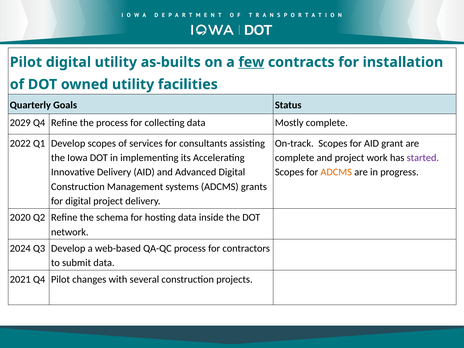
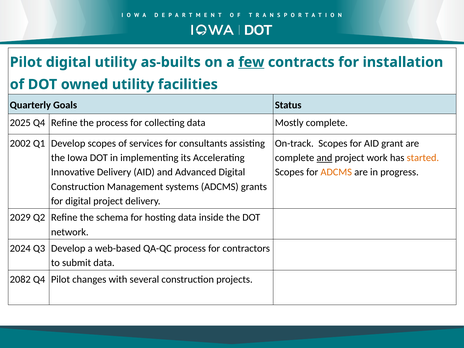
2029: 2029 -> 2025 (20, 123)
2022: 2022 -> 2002 (20, 143)
and underline: none -> present (324, 158)
started colour: purple -> orange (423, 158)
2020: 2020 -> 2029 (20, 218)
2021: 2021 -> 2082 (20, 279)
